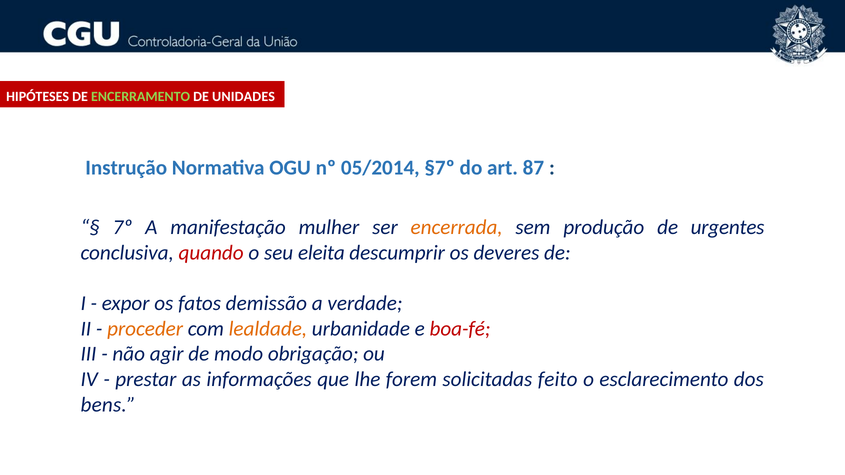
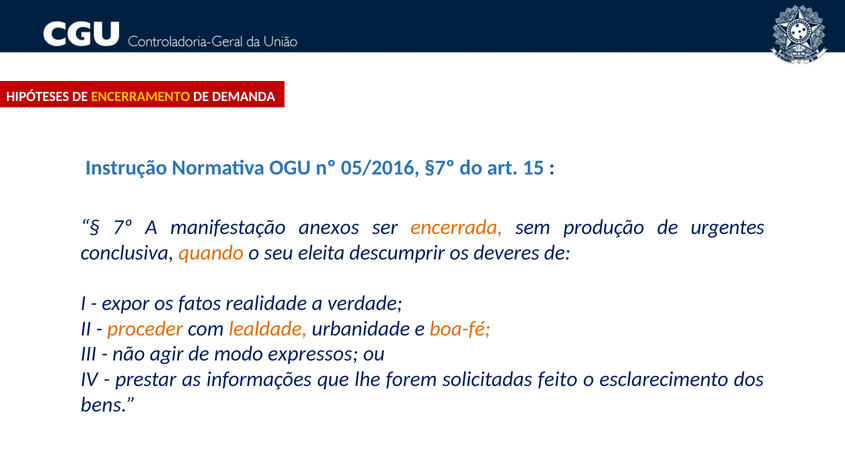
ENCERRAMENTO colour: light green -> yellow (141, 97)
UNIDADES: UNIDADES -> DEMANDA (244, 97)
05/2014: 05/2014 -> 05/2016 (380, 168)
87: 87 -> 15 (533, 168)
mulher: mulher -> anexos (329, 227)
quando colour: red -> orange (211, 253)
demissão: demissão -> realidade (266, 303)
boa-fé colour: red -> orange (460, 329)
obrigação: obrigação -> expressos (313, 354)
